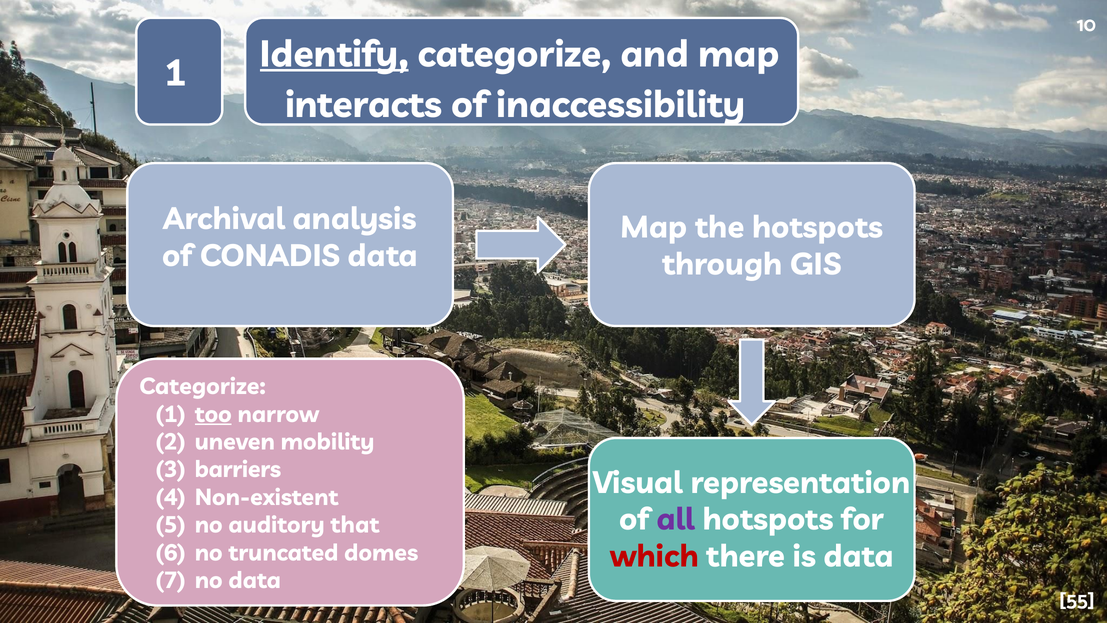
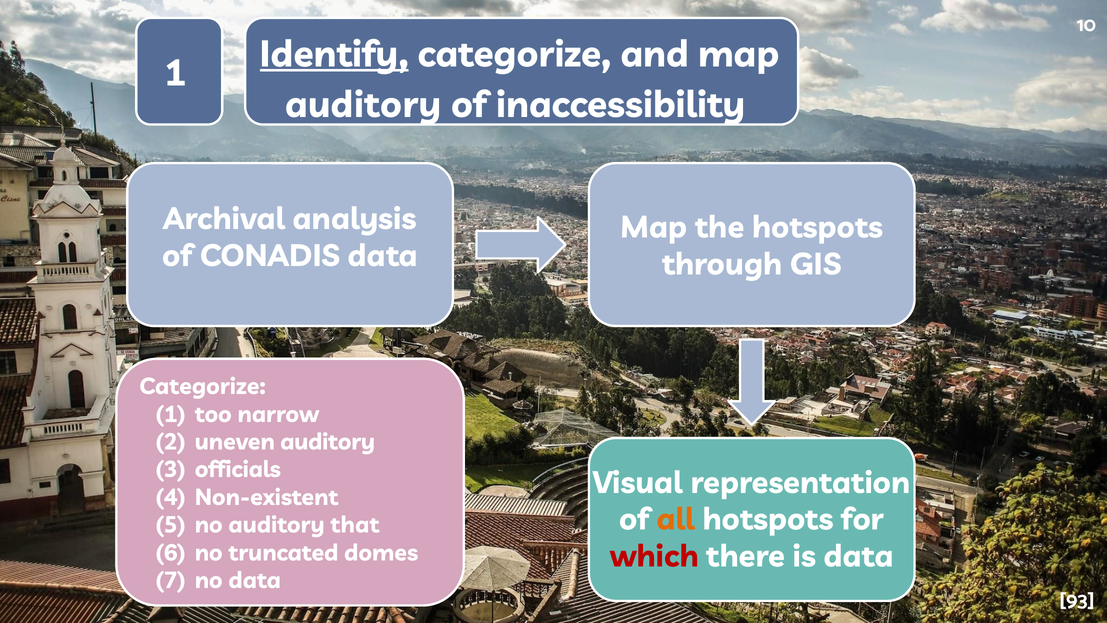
interacts: interacts -> auditory (363, 105)
too underline: present -> none (213, 414)
uneven mobility: mobility -> auditory (328, 442)
barriers: barriers -> officials (238, 470)
all colour: purple -> orange (676, 520)
55: 55 -> 93 (1077, 600)
